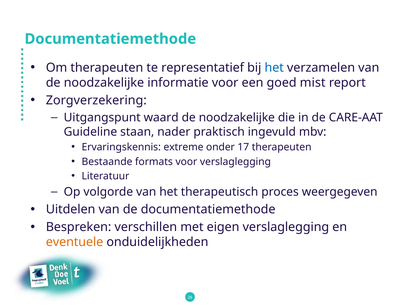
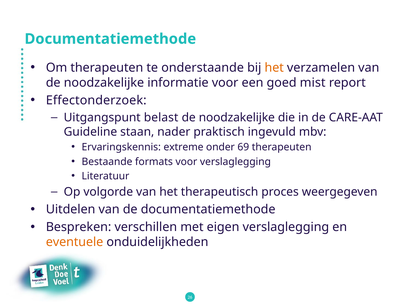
representatief: representatief -> onderstaande (203, 68)
het colour: blue -> orange (274, 68)
Zorgverzekering: Zorgverzekering -> Effectonderzoek (96, 100)
waard: waard -> belast (161, 117)
17: 17 -> 69 (243, 147)
